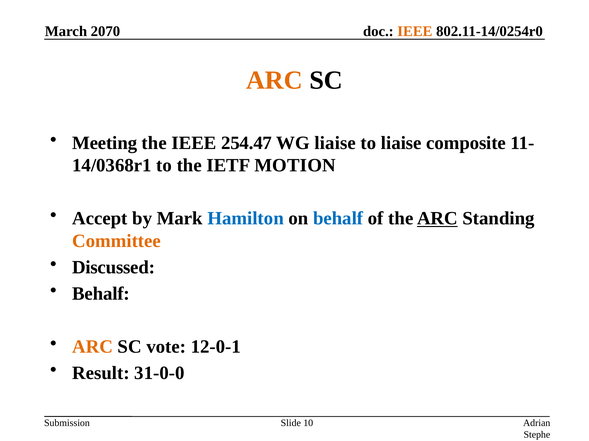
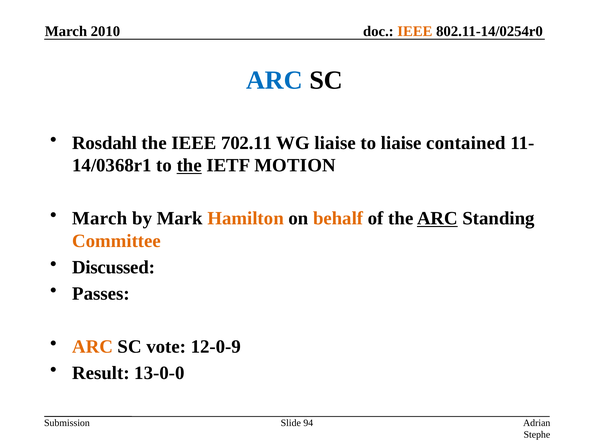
2070: 2070 -> 2010 (105, 31)
ARC colour: orange -> blue (274, 80)
Meeting: Meeting -> Rosdahl (105, 143)
254.47: 254.47 -> 702.11 (247, 143)
composite: composite -> contained (466, 143)
the underline: none -> present (189, 166)
Accept: Accept -> March (100, 219)
Hamilton colour: blue -> orange (246, 219)
behalf colour: blue -> orange (338, 219)
Behalf: Behalf -> Passes (101, 294)
12-0-1: 12-0-1 -> 12-0-9 (216, 347)
31-0-0: 31-0-0 -> 13-0-0 (159, 374)
10: 10 -> 94 (308, 424)
